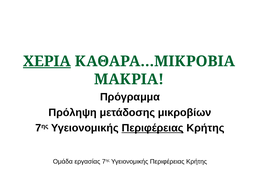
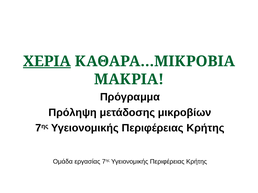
Περιφέρειας underline: present -> none (153, 128)
